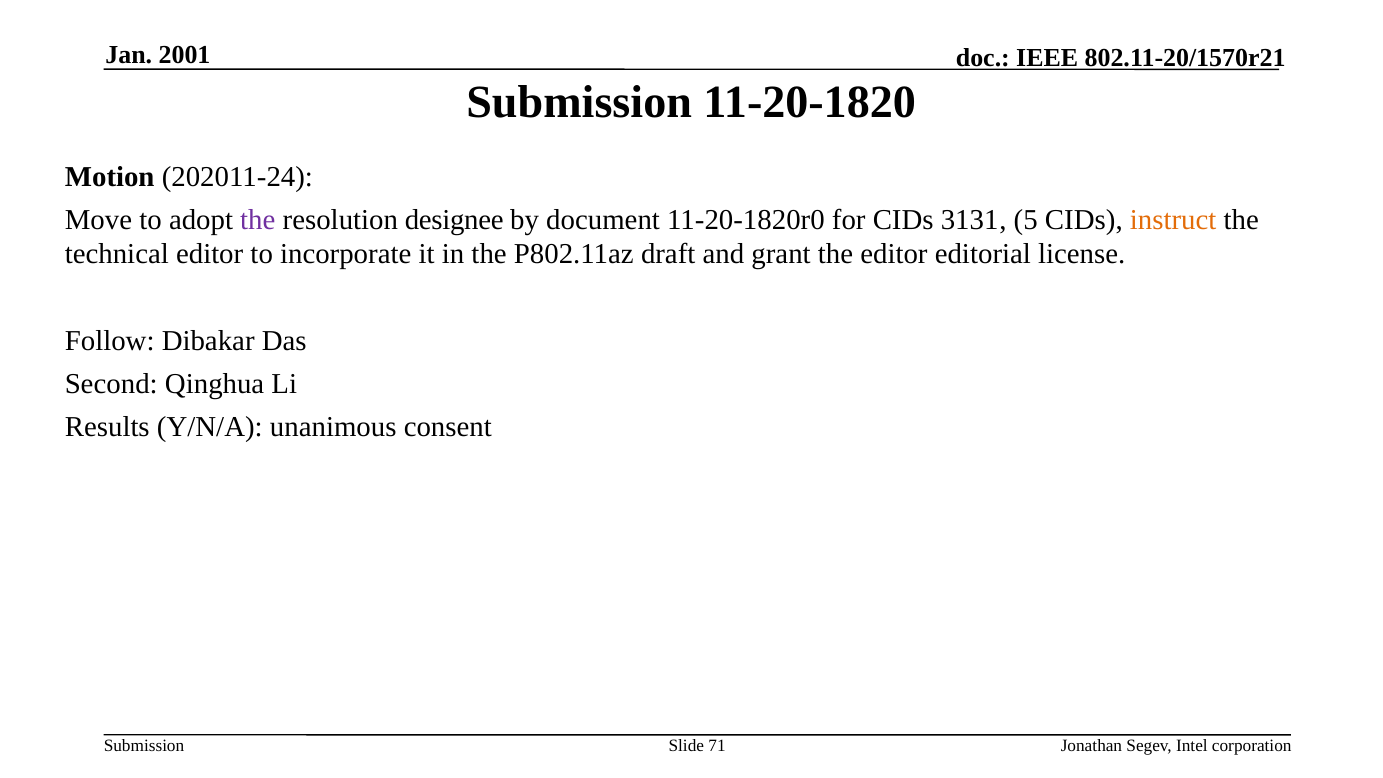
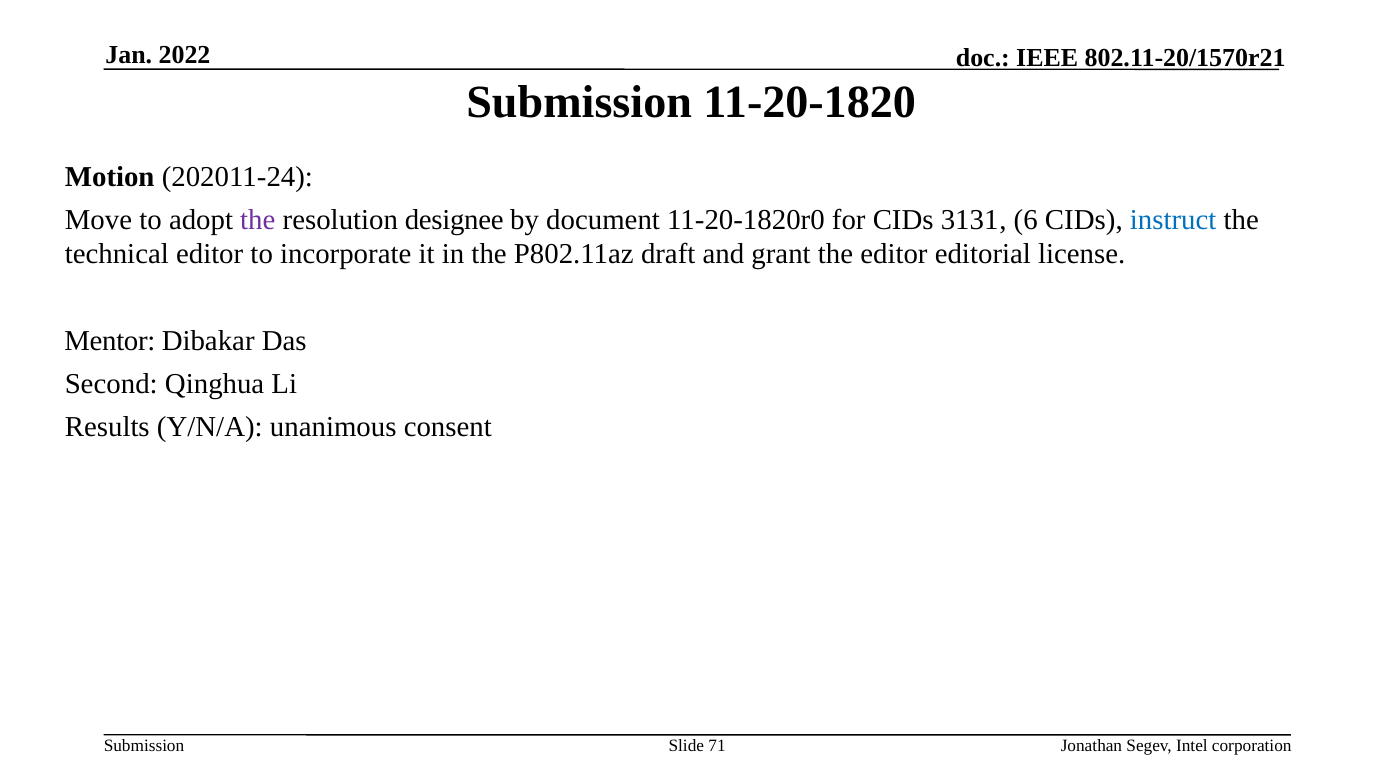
2001: 2001 -> 2022 (185, 55)
5: 5 -> 6 (1026, 220)
instruct colour: orange -> blue (1173, 220)
Follow: Follow -> Mentor (110, 341)
